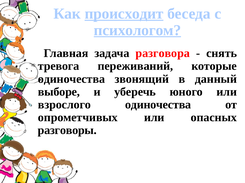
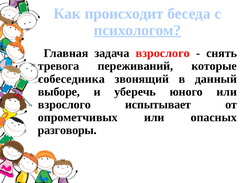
происходит underline: present -> none (124, 14)
задача разговора: разговора -> взрослого (163, 53)
одиночества: одиночества -> собеседника (71, 79)
взрослого одиночества: одиночества -> испытывает (158, 105)
